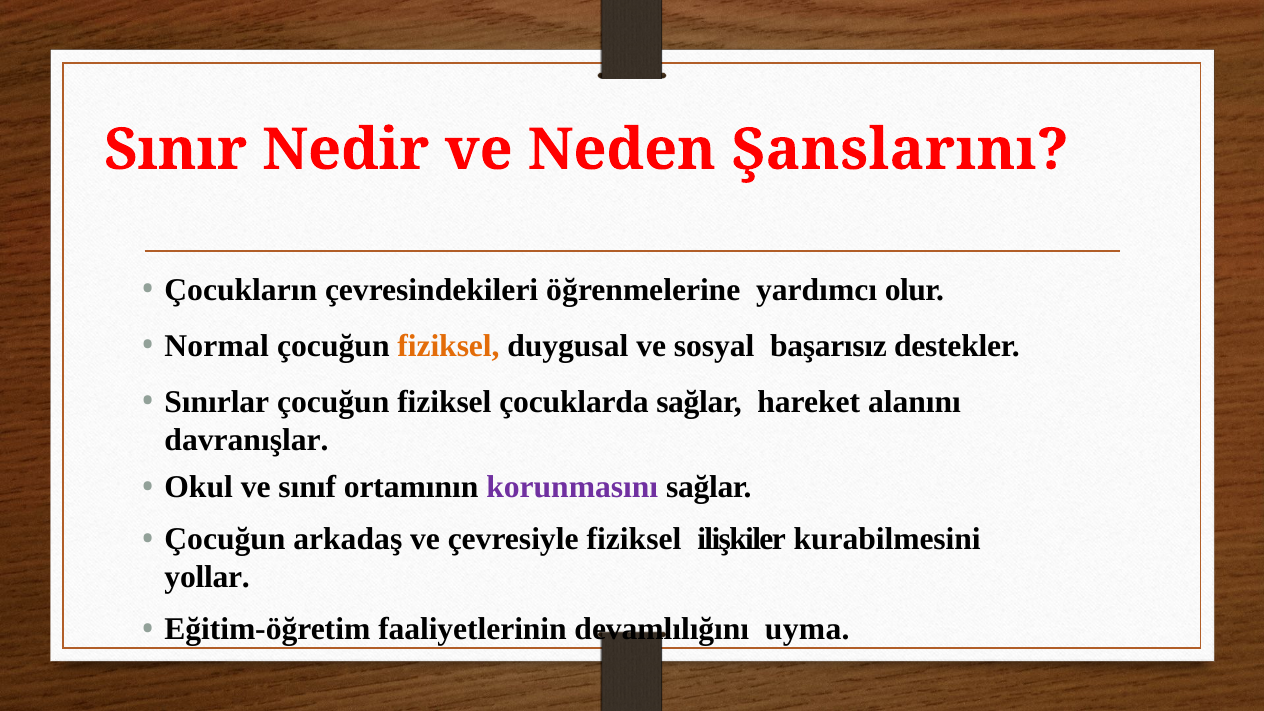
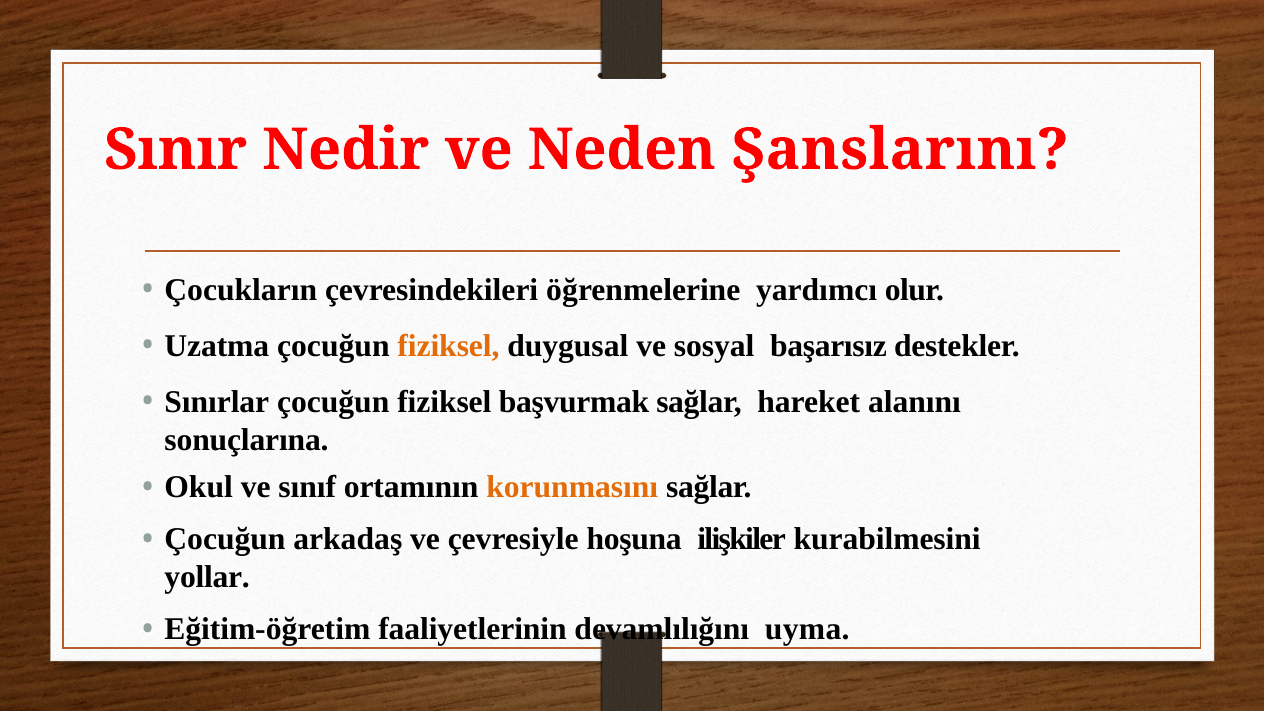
Normal: Normal -> Uzatma (217, 346)
çocuklarda: çocuklarda -> başvurmak (574, 402)
davranışlar: davranışlar -> sonuçlarına (247, 440)
korunmasını colour: purple -> orange (572, 487)
çevresiyle fiziksel: fiziksel -> hoşuna (634, 539)
